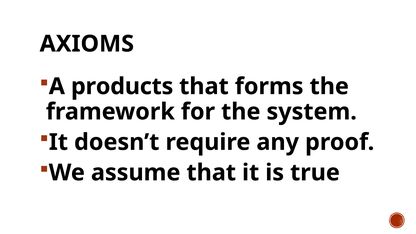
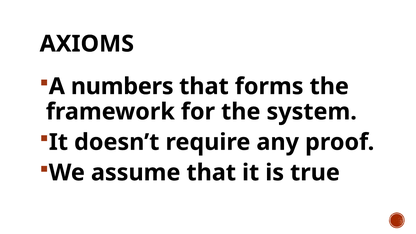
products: products -> numbers (122, 86)
